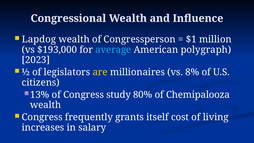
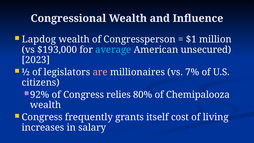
polygraph: polygraph -> unsecured (206, 50)
are colour: yellow -> pink (100, 72)
8%: 8% -> 7% (192, 72)
13%: 13% -> 92% (40, 95)
study: study -> relies (119, 95)
